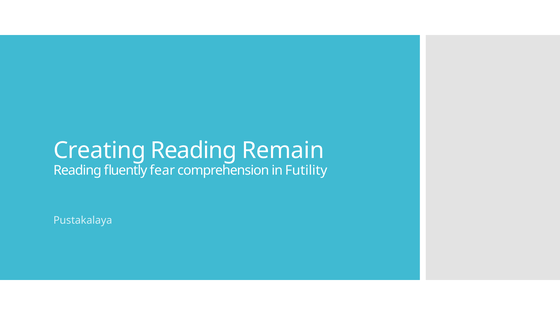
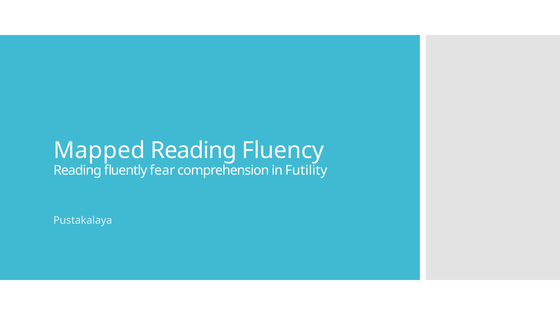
Creating: Creating -> Mapped (99, 151)
Remain: Remain -> Fluency (283, 151)
